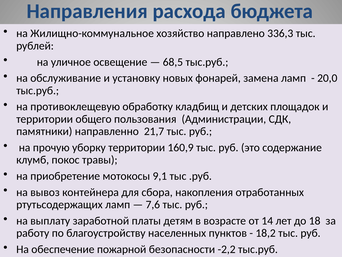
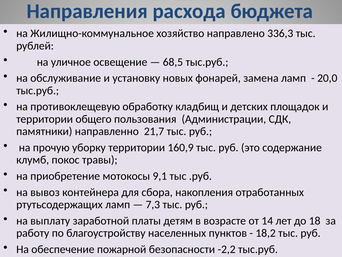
7,6: 7,6 -> 7,3 (153, 204)
